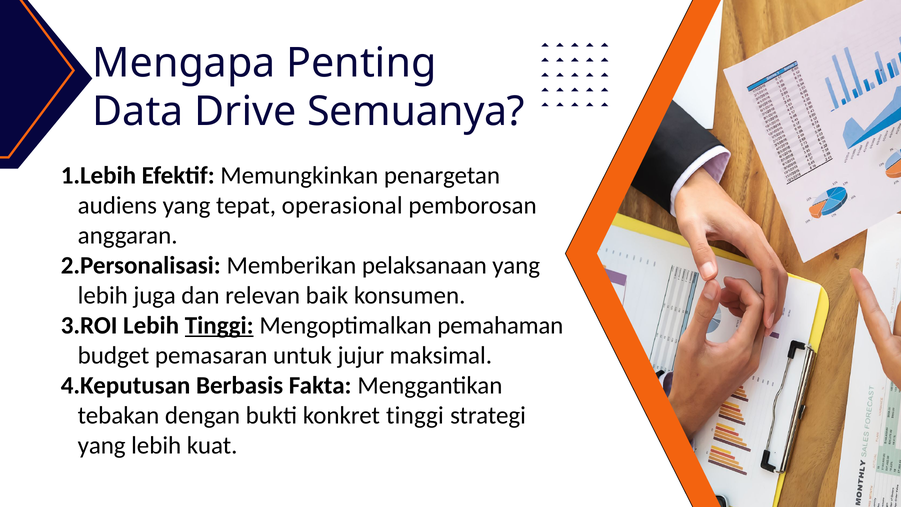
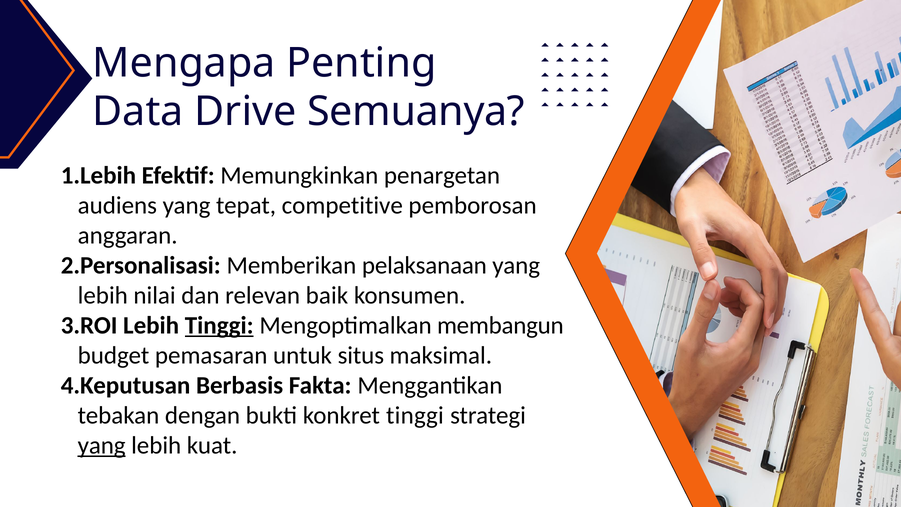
operasional: operasional -> competitive (342, 205)
juga: juga -> nilai (155, 295)
pemahaman: pemahaman -> membangun (500, 325)
jujur: jujur -> situs (361, 355)
yang underline: none -> present (102, 445)
